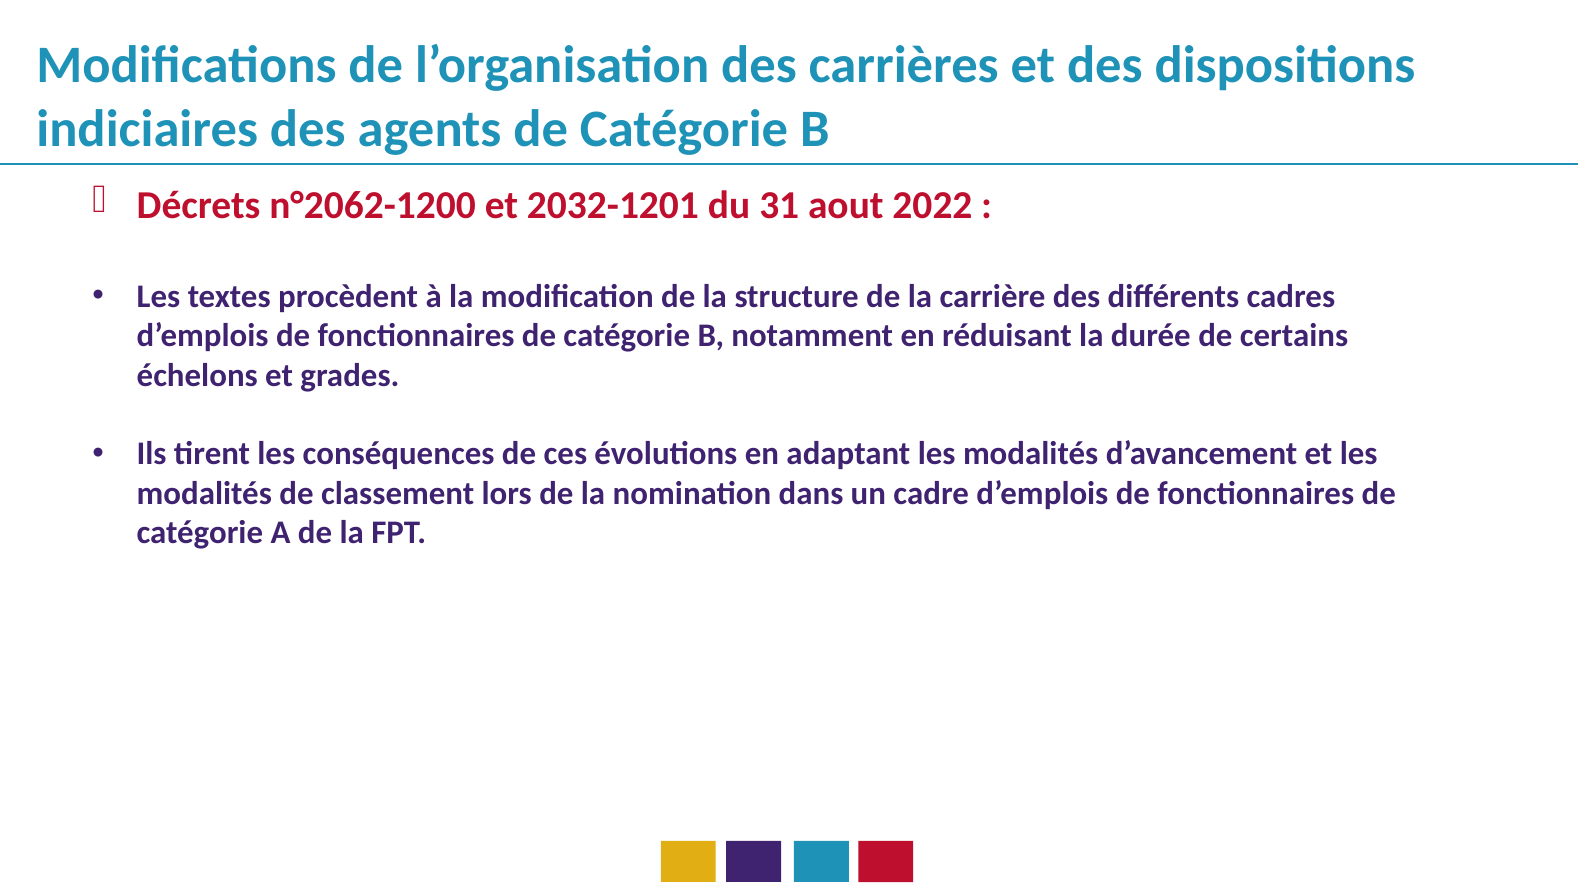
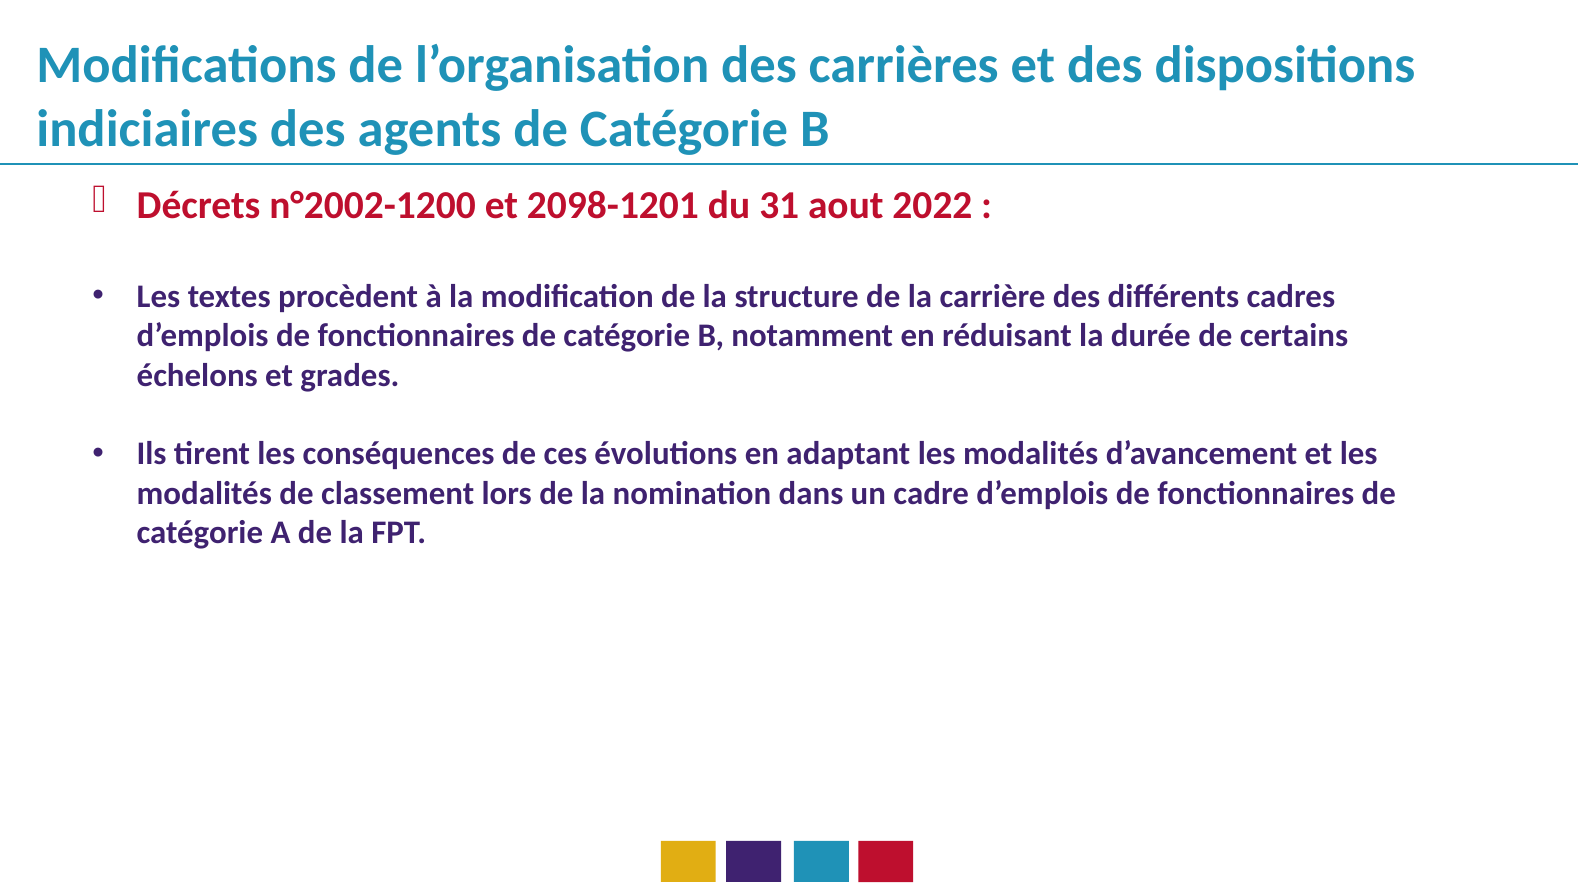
n°2062-1200: n°2062-1200 -> n°2002-1200 (373, 206)
2032-1201: 2032-1201 -> 2098-1201 (613, 206)
